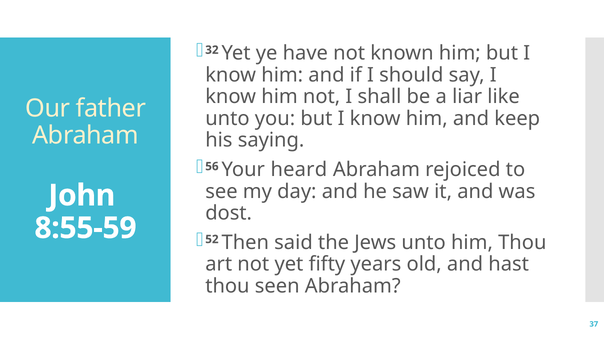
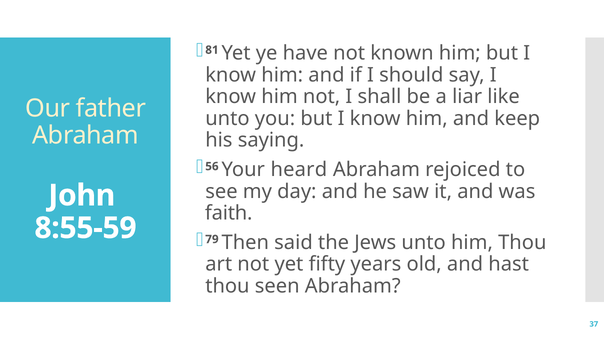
32: 32 -> 81 (212, 50)
dost: dost -> faith (229, 213)
52: 52 -> 79 (212, 239)
